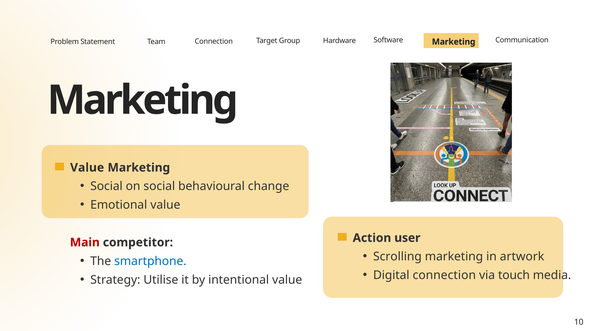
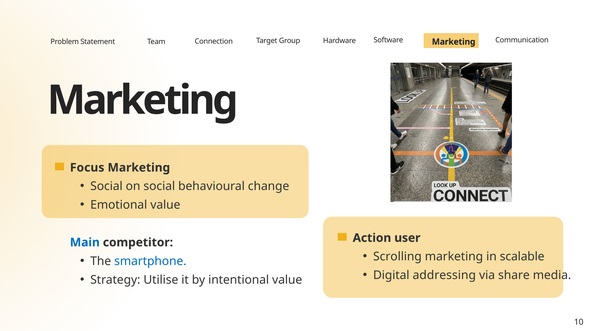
Value: Value -> Focus (87, 168)
Main colour: red -> blue (85, 243)
artwork: artwork -> scalable (522, 257)
Digital connection: connection -> addressing (444, 276)
touch: touch -> share (514, 276)
